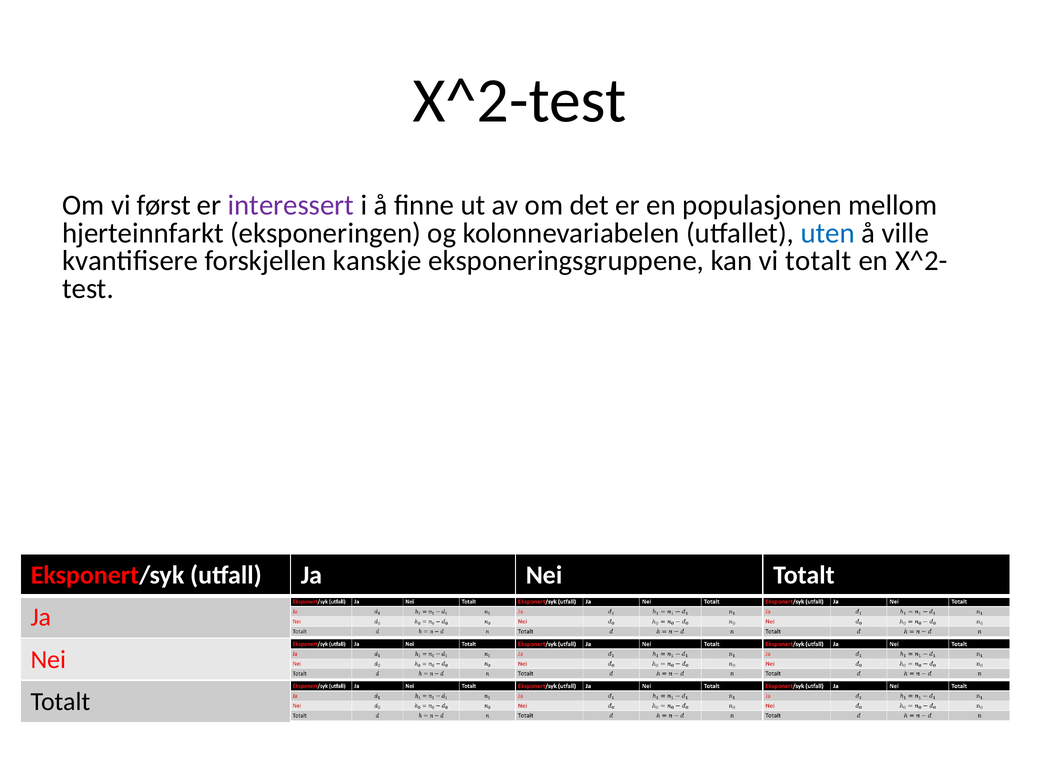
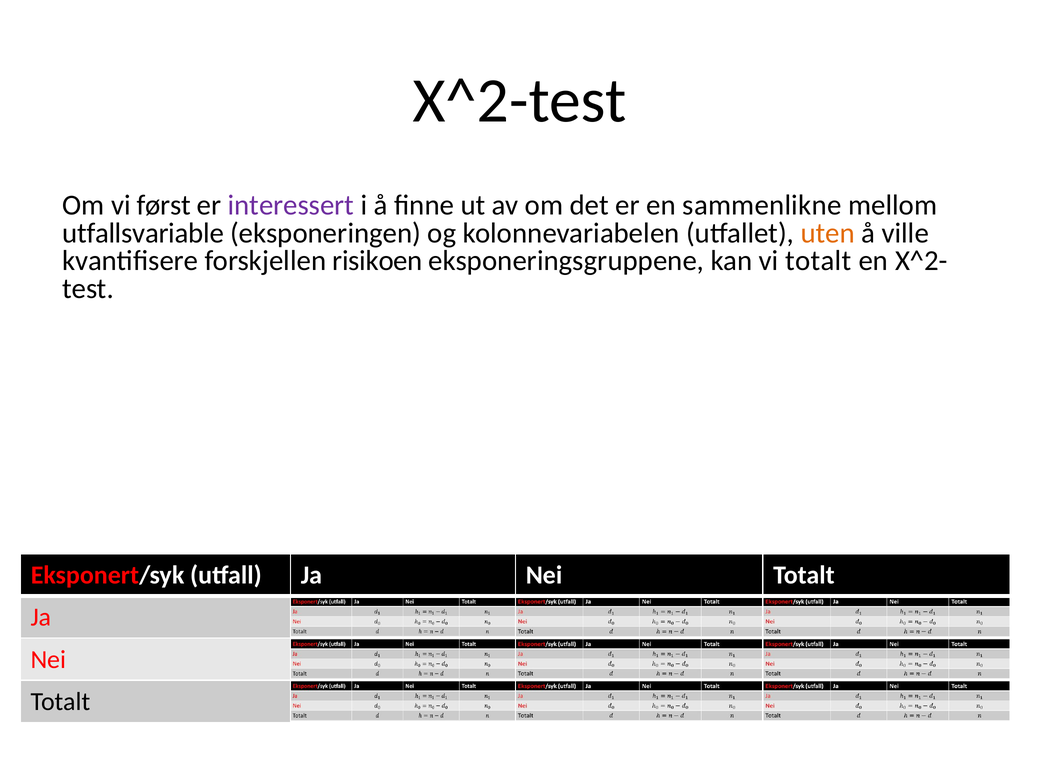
populasjonen: populasjonen -> sammenlikne (762, 205)
hjerteinnfarkt: hjerteinnfarkt -> utfallsvariable (143, 233)
uten colour: blue -> orange (828, 233)
kanskje: kanskje -> risikoen (377, 261)
